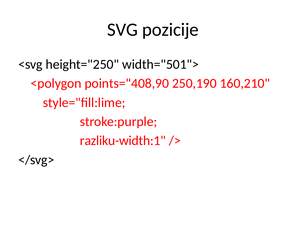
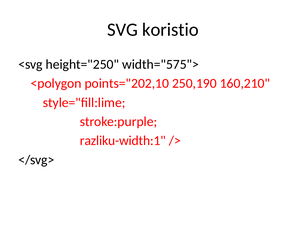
pozicije: pozicije -> koristio (170, 30)
width="501">: width="501"> -> width="575"> (161, 64)
points="408,90: points="408,90 -> points="202,10 (127, 83)
